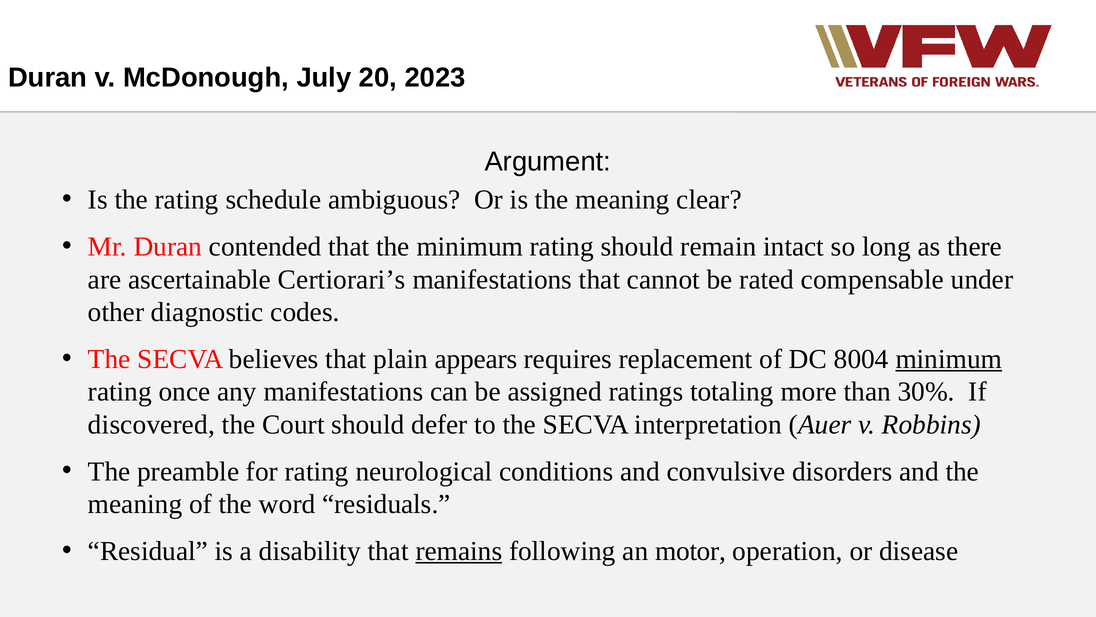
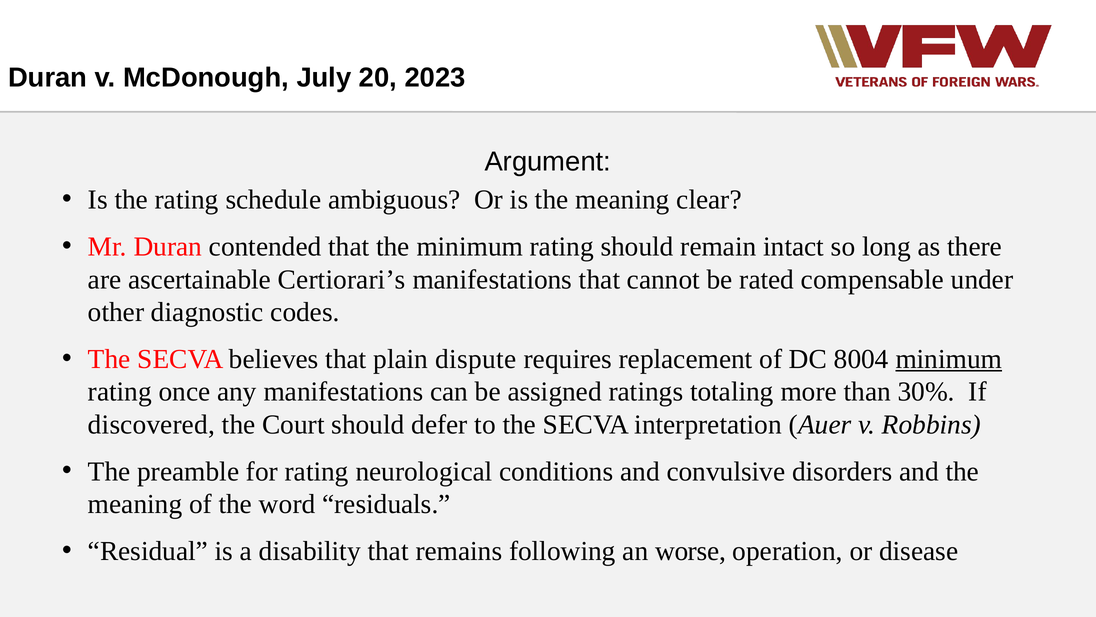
appears: appears -> dispute (476, 359)
remains underline: present -> none (459, 551)
motor: motor -> worse (691, 551)
